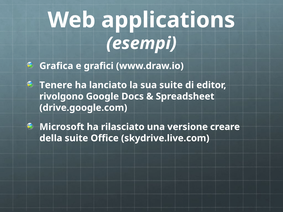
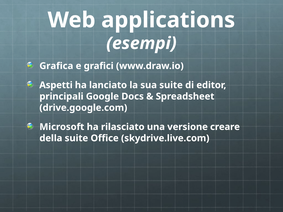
Tenere: Tenere -> Aspetti (56, 85)
rivolgono: rivolgono -> principali (61, 97)
